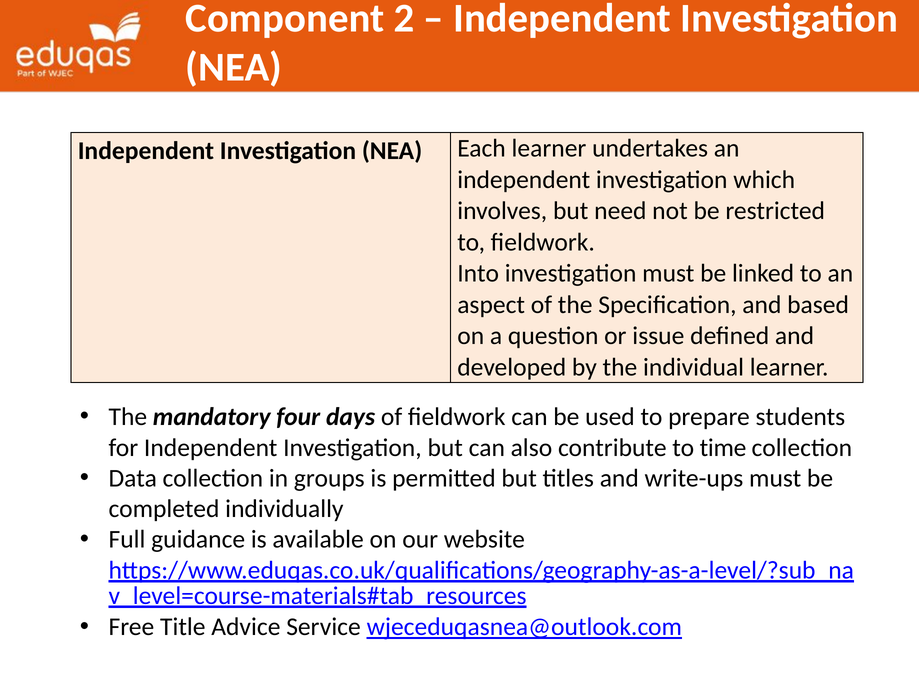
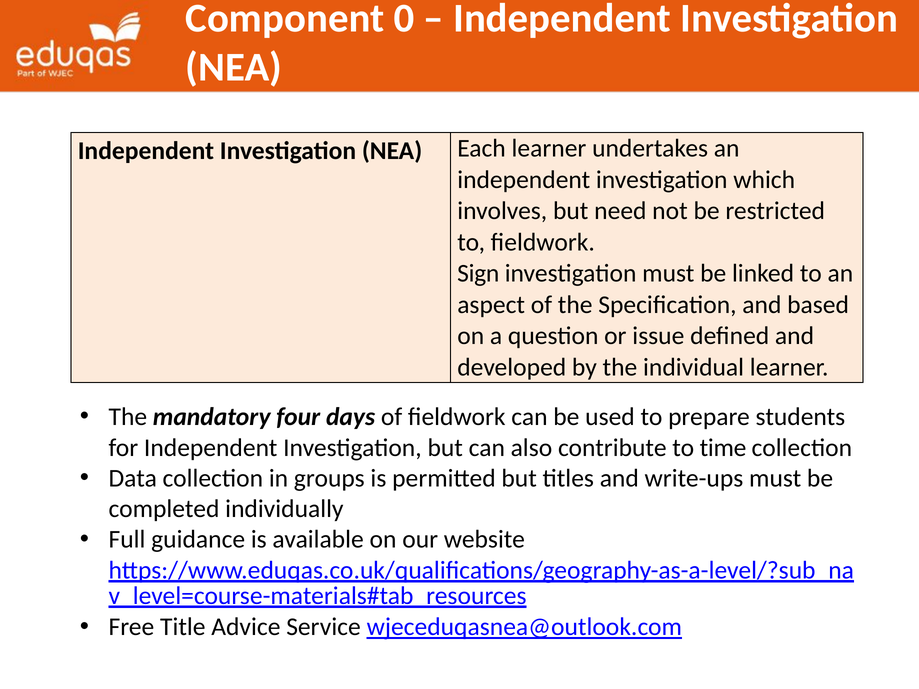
2: 2 -> 0 (404, 18)
Into: Into -> Sign (478, 274)
